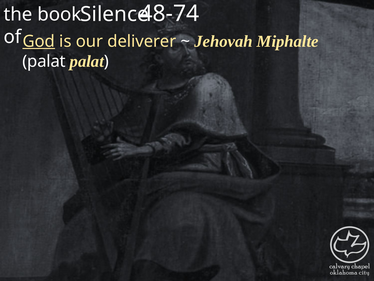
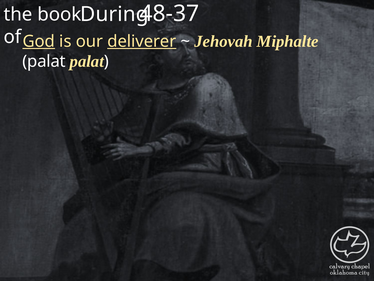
48-74: 48-74 -> 48-37 (169, 14)
Silence: Silence -> During (114, 14)
deliverer underline: none -> present (142, 41)
